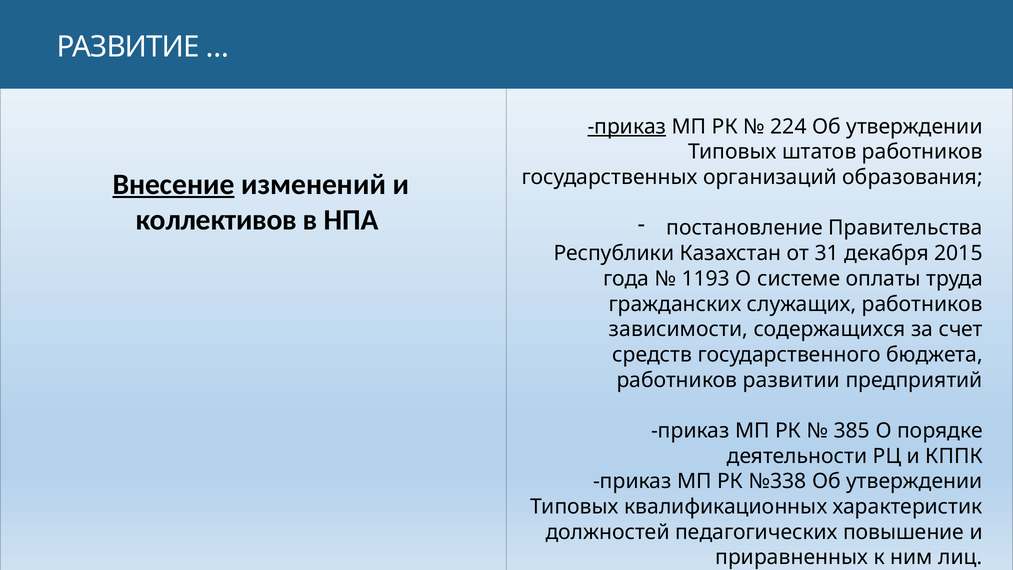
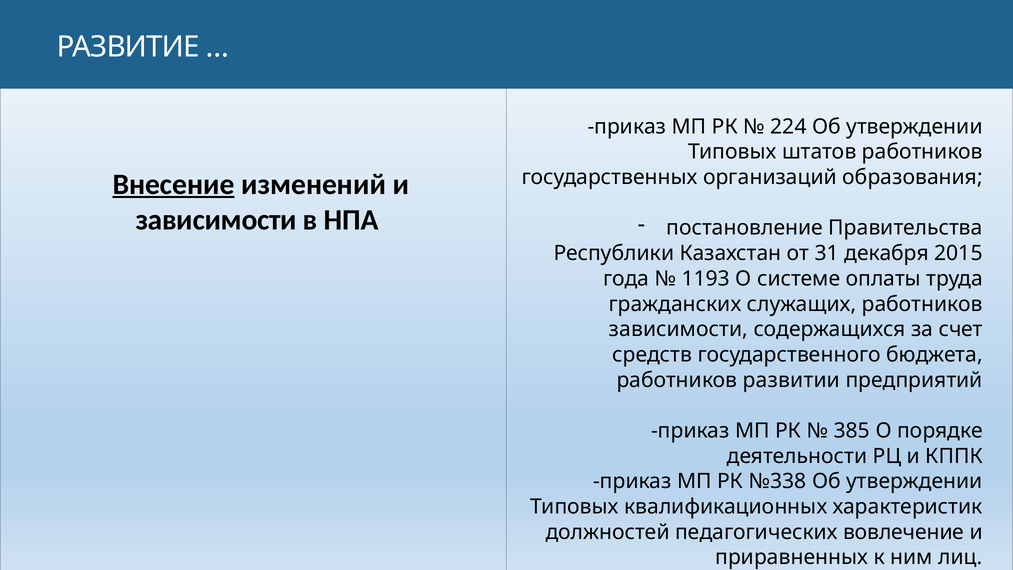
приказ underline: present -> none (627, 127)
коллективов: коллективов -> зависимости (216, 220)
повышение: повышение -> вовлечение (904, 532)
